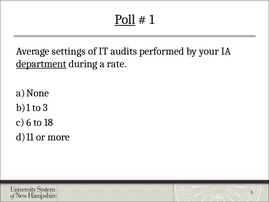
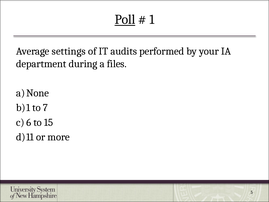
department underline: present -> none (41, 64)
rate: rate -> files (117, 64)
3: 3 -> 7 (45, 108)
18: 18 -> 15 (49, 122)
